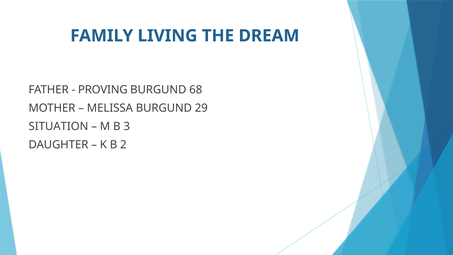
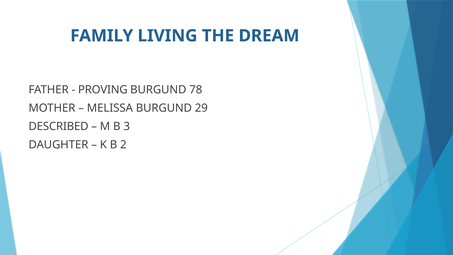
68: 68 -> 78 (196, 90)
SITUATION: SITUATION -> DESCRIBED (59, 126)
